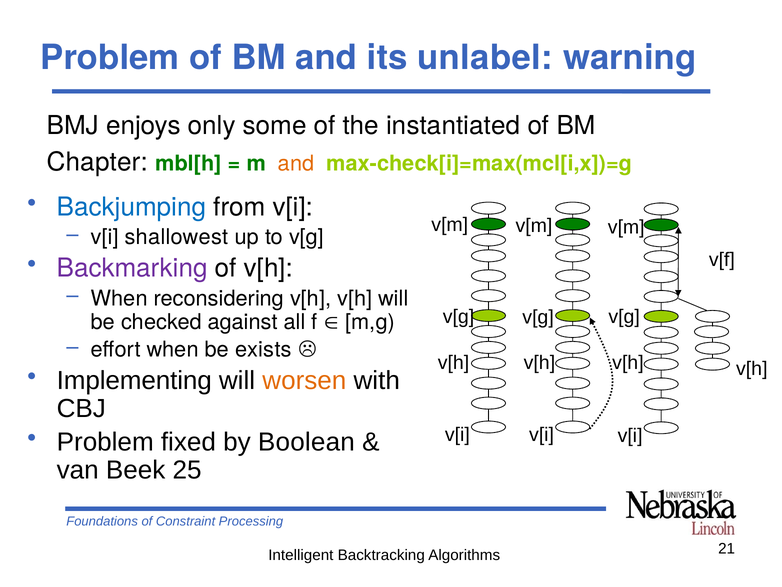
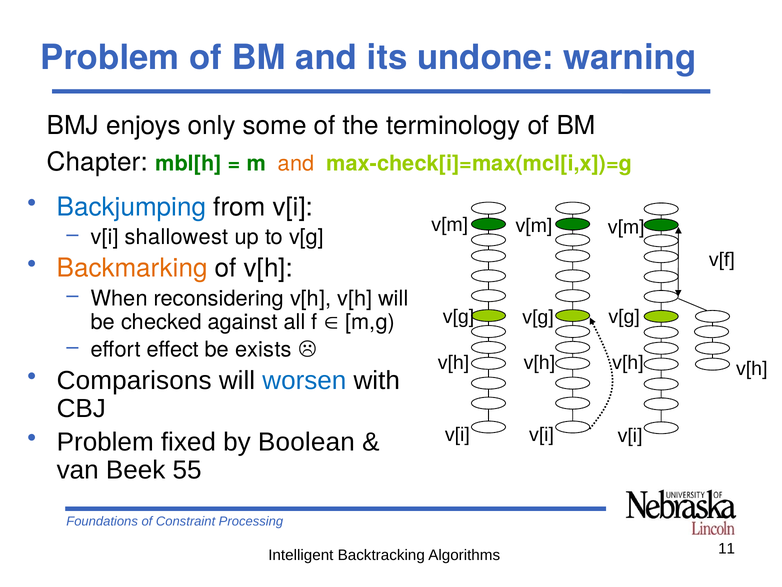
unlabel: unlabel -> undone (485, 58)
instantiated: instantiated -> terminology (453, 126)
Backmarking colour: purple -> orange (132, 268)
effort when: when -> effect (173, 349)
Implementing: Implementing -> Comparisons (134, 380)
worsen colour: orange -> blue (304, 380)
25: 25 -> 55 (187, 470)
21: 21 -> 11 (727, 548)
